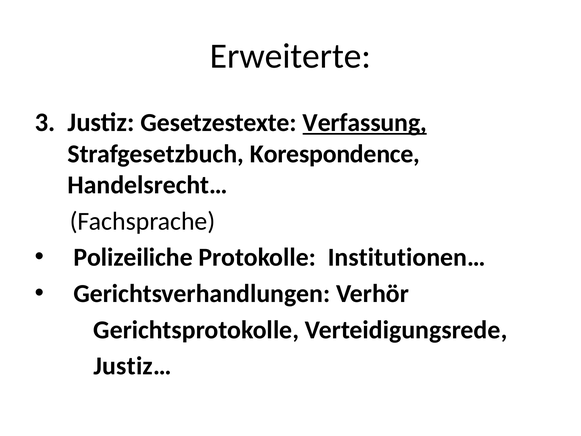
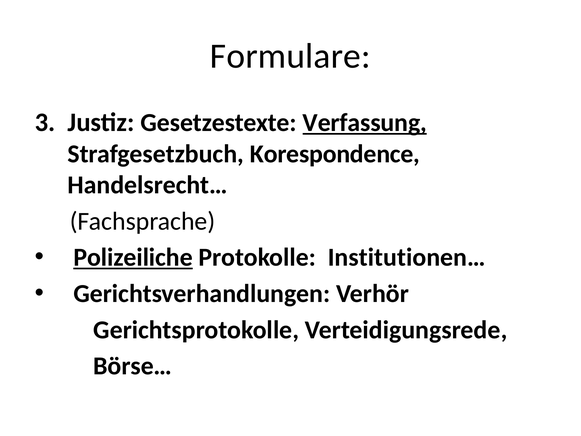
Erweiterte: Erweiterte -> Formulare (290, 56)
Polizeiliche underline: none -> present (133, 257)
Justiz…: Justiz… -> Börse… (133, 366)
